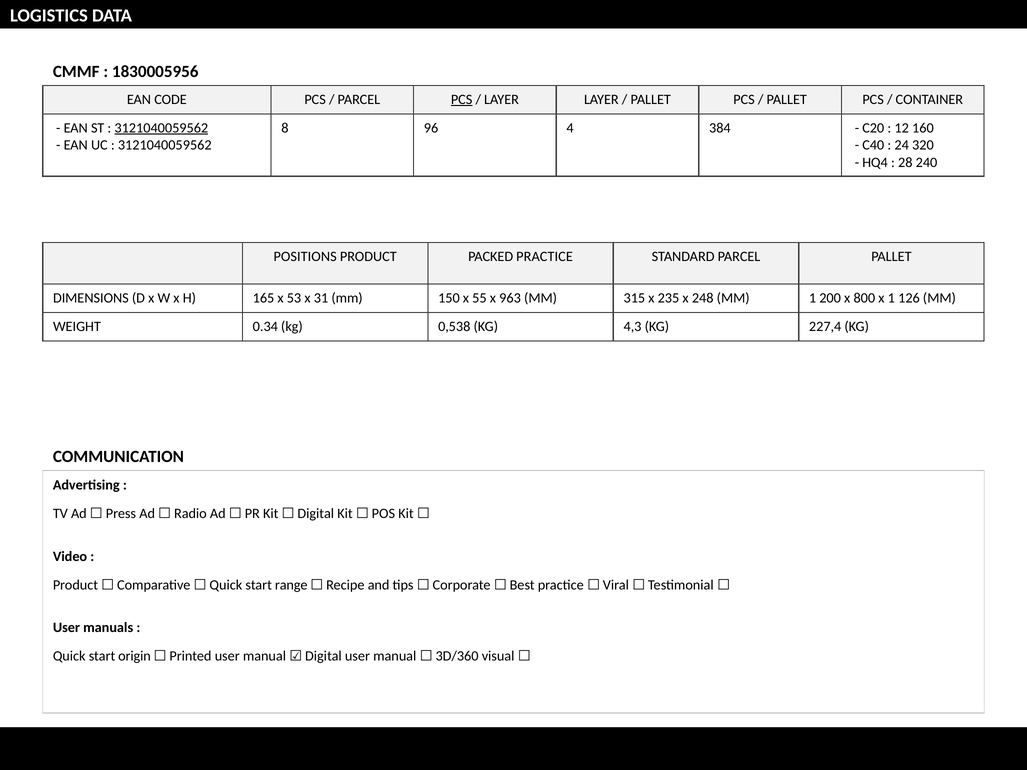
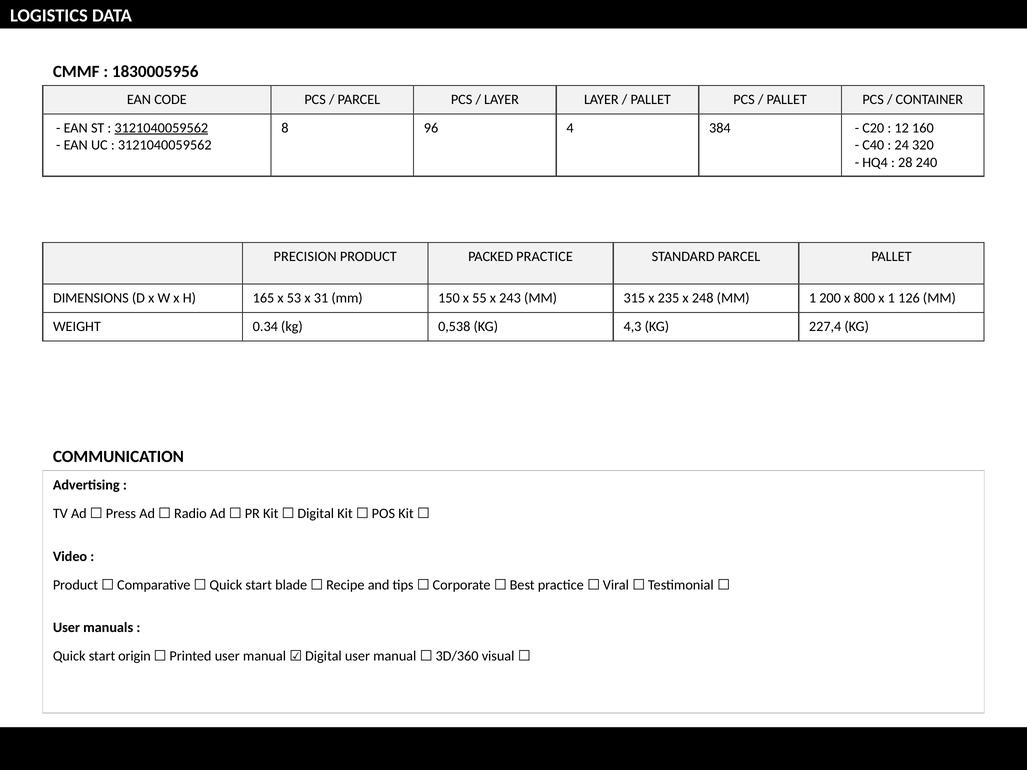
PCS underline: present -> none (462, 100)
POSITIONS: POSITIONS -> PRECISION (305, 256)
963: 963 -> 243 (510, 298)
range: range -> blade (291, 585)
